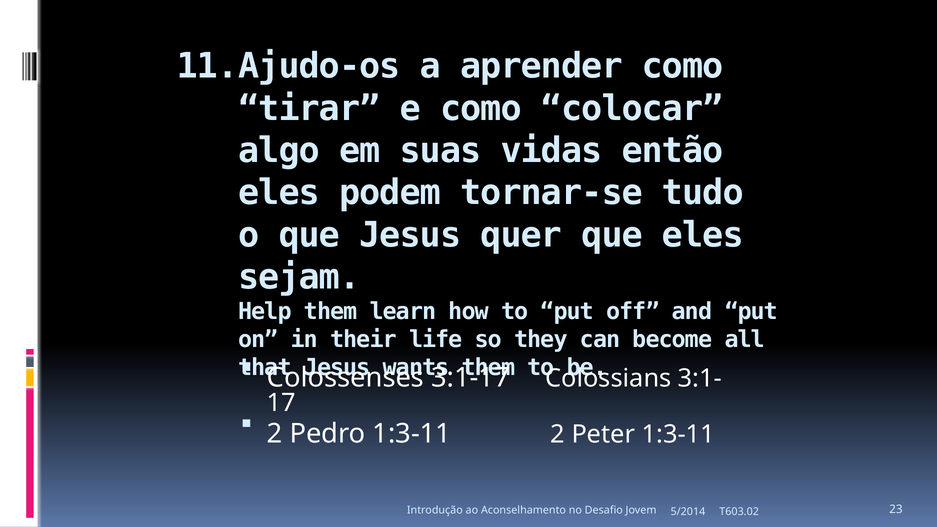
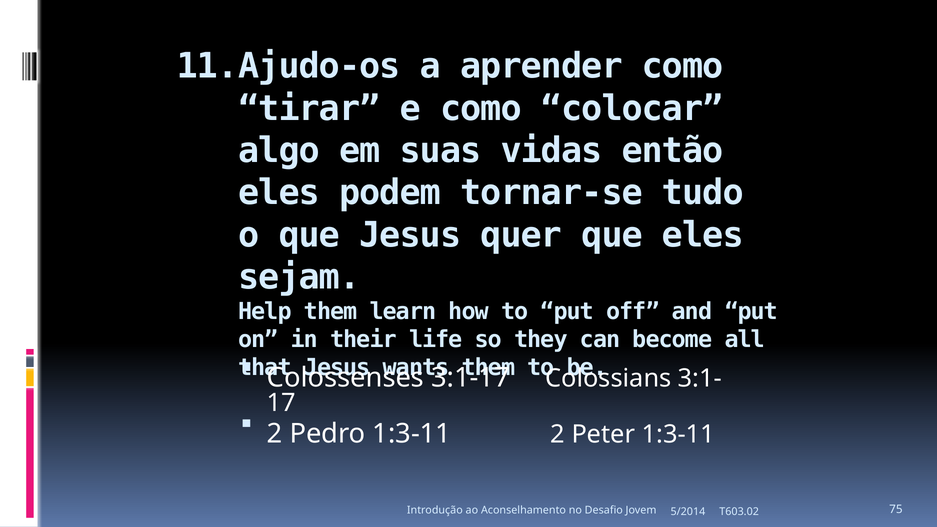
23: 23 -> 75 (896, 510)
